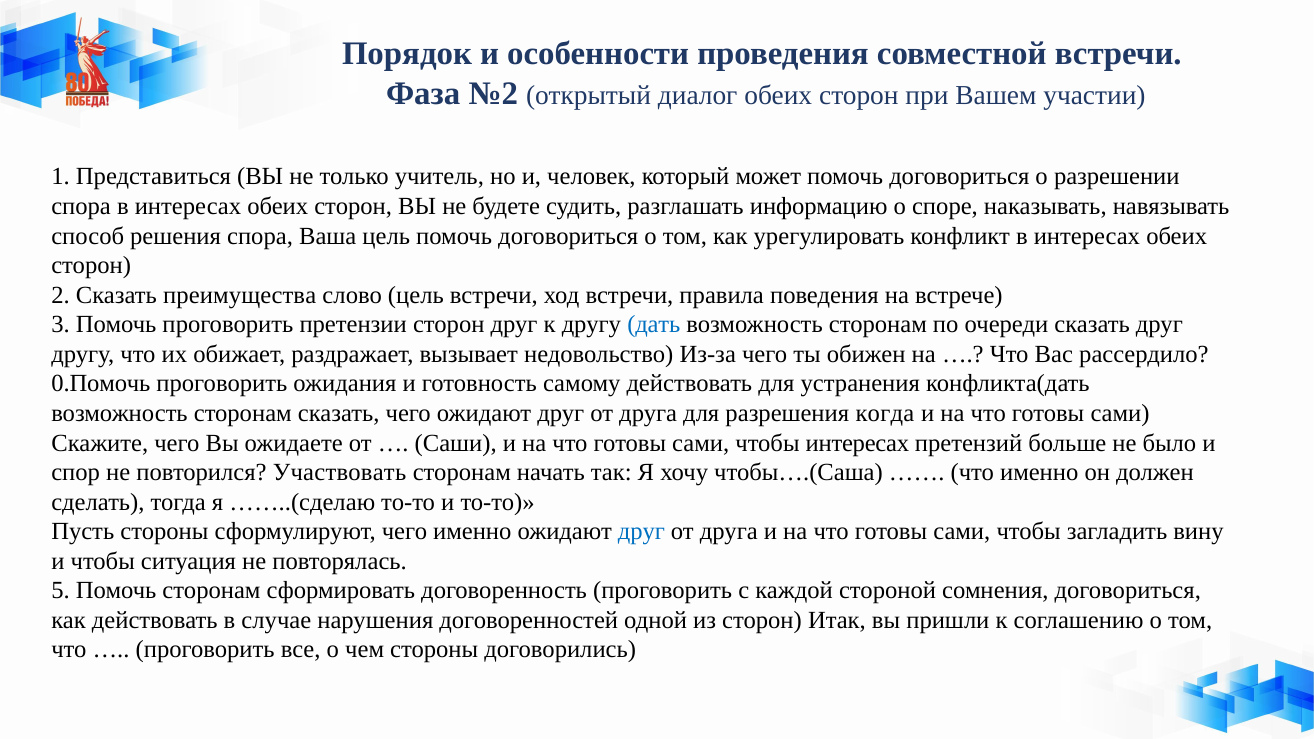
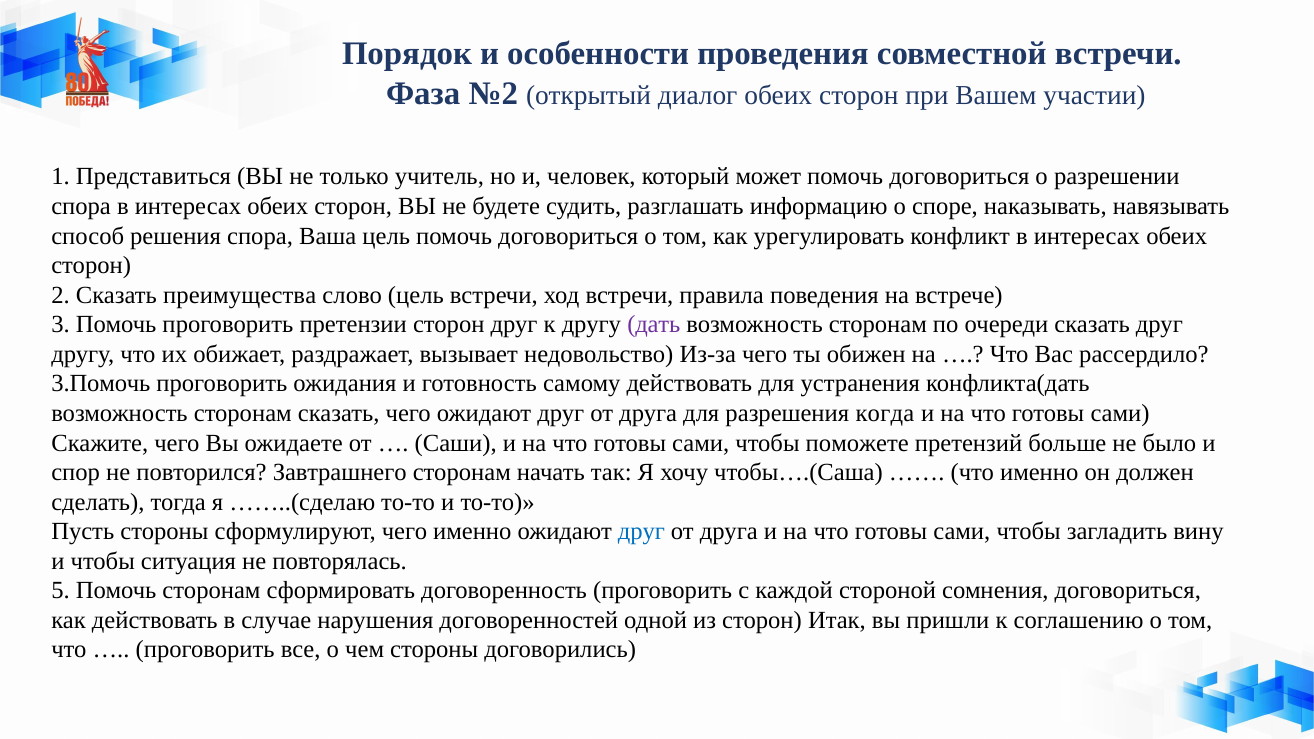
дать colour: blue -> purple (654, 325)
0.Помочь: 0.Помочь -> 3.Помочь (101, 384)
чтобы интересах: интересах -> поможете (857, 443)
Участвовать: Участвовать -> Завтрашнего (340, 473)
